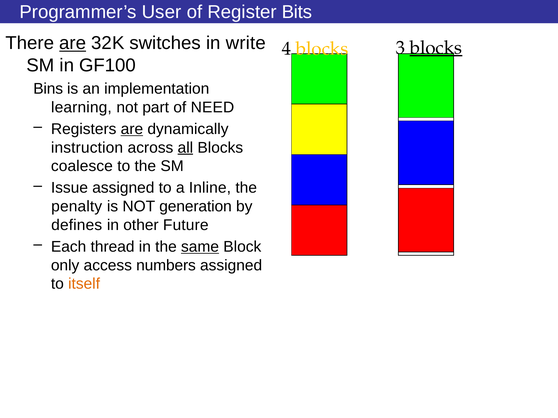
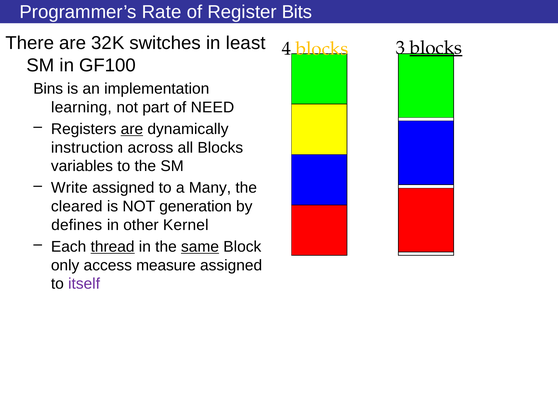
User: User -> Rate (162, 12)
are underline: present -> none (73, 43)
write: write -> least (246, 43)
all underline: present -> none (185, 148)
coalesce: coalesce -> variables (82, 166)
Issue: Issue -> Write (69, 188)
Inline: Inline -> Many (210, 188)
penalty: penalty -> cleared (77, 207)
Future: Future -> Kernel (186, 225)
thread underline: none -> present (113, 247)
numbers: numbers -> measure (166, 266)
itself colour: orange -> purple (84, 284)
